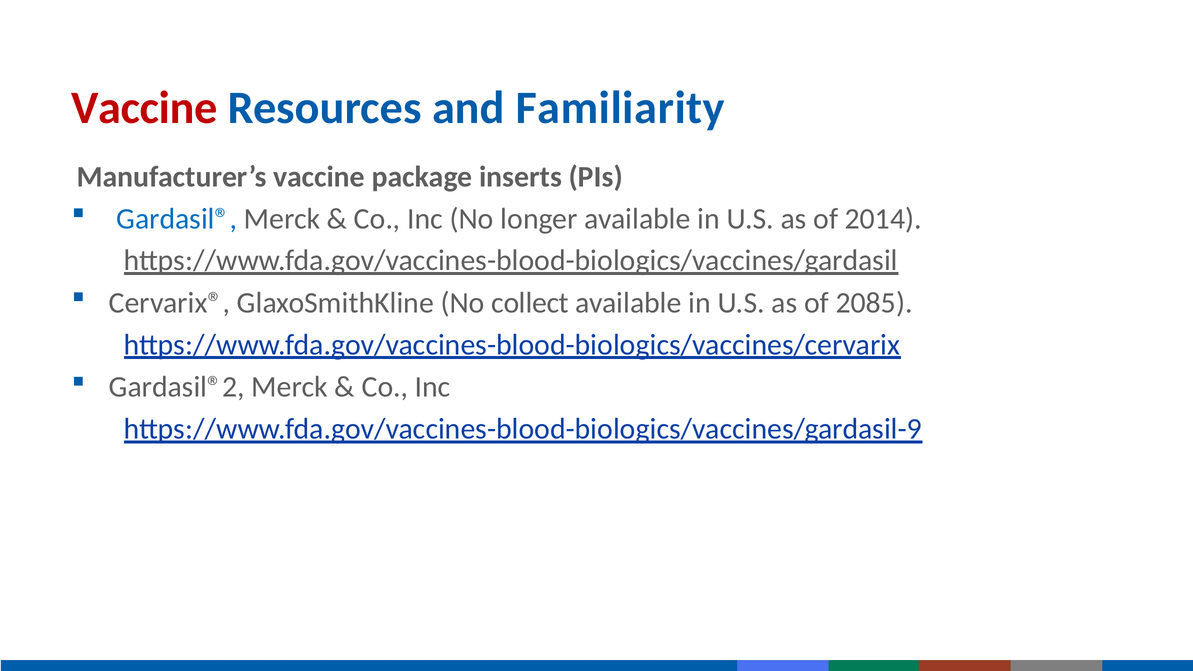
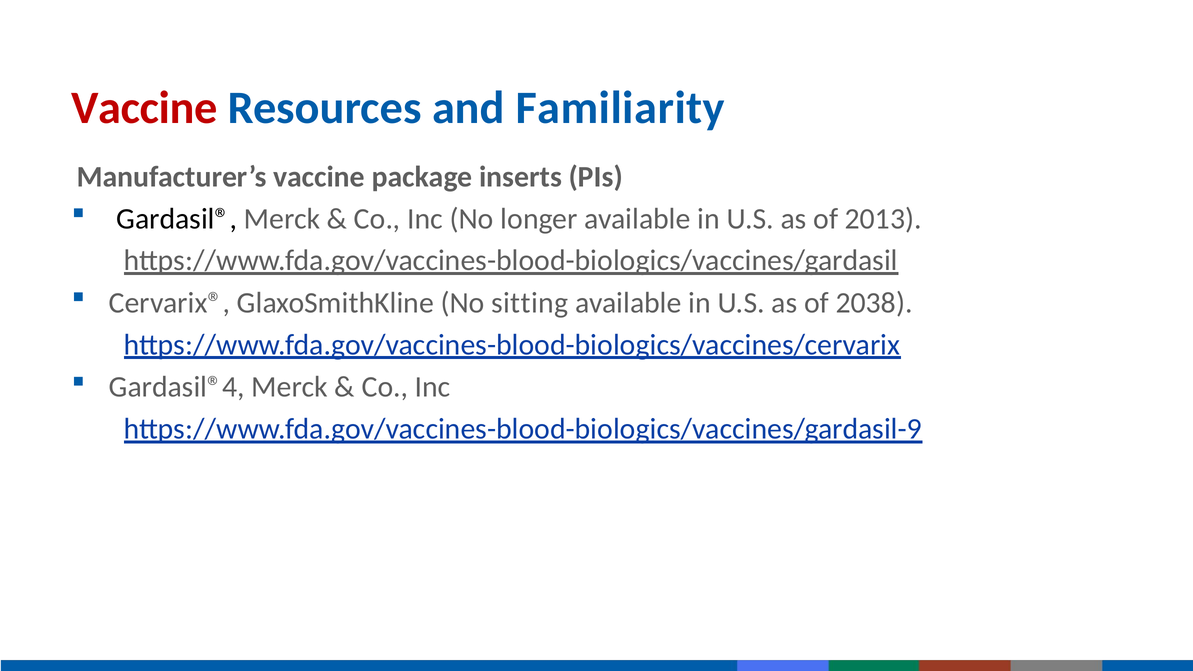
Gardasil® colour: blue -> black (177, 219)
2014: 2014 -> 2013 (883, 219)
collect: collect -> sitting (530, 303)
2085: 2085 -> 2038 (874, 303)
Gardasil®2: Gardasil®2 -> Gardasil®4 (177, 387)
